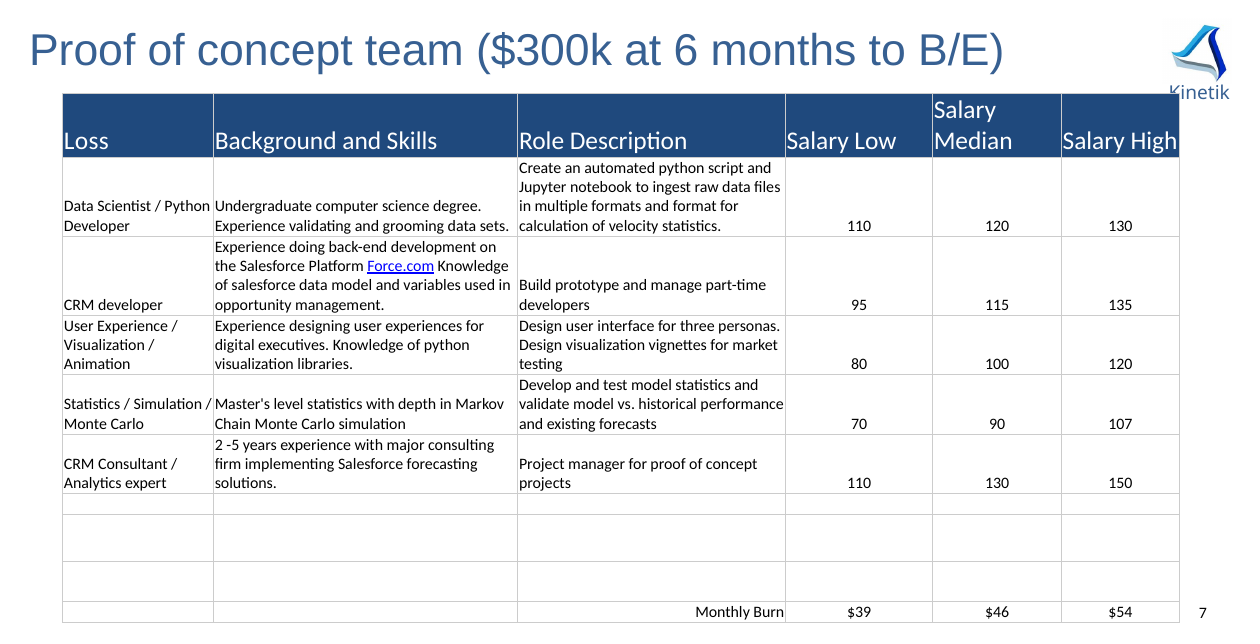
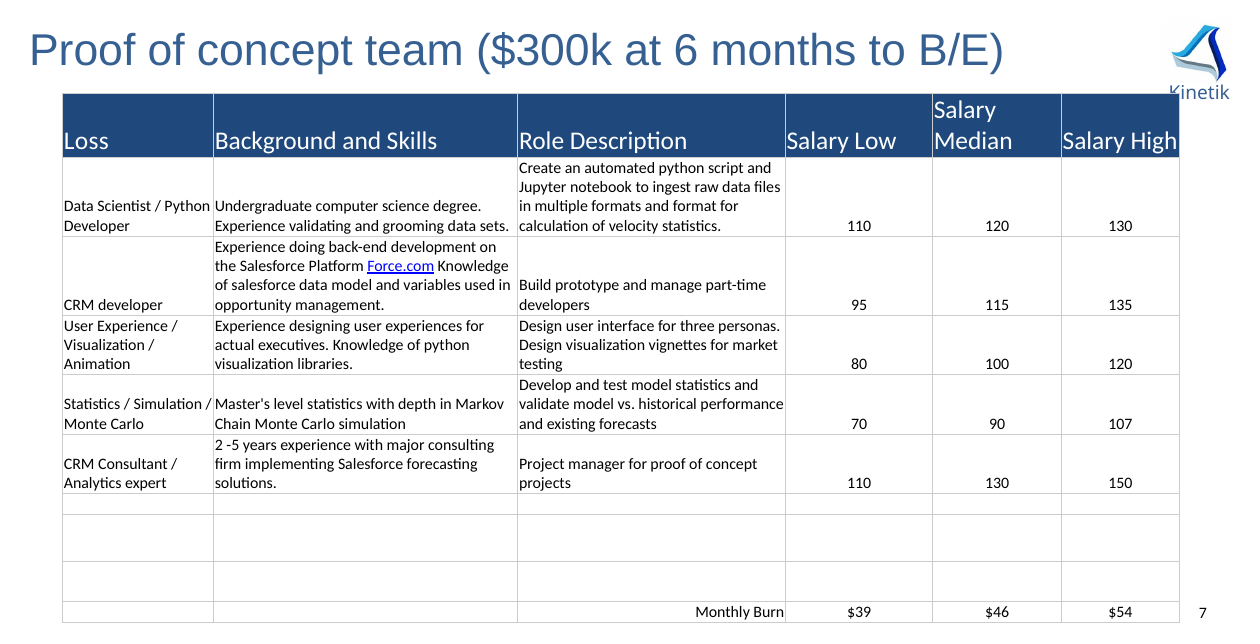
digital: digital -> actual (235, 345)
